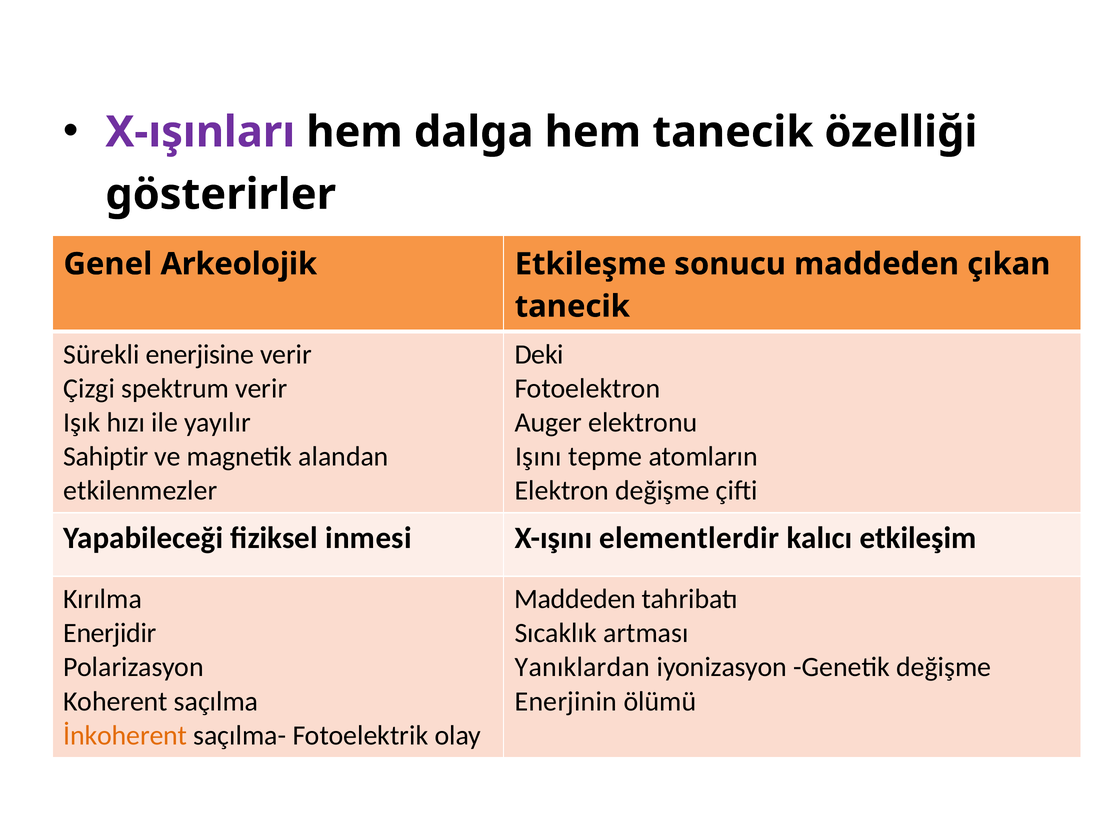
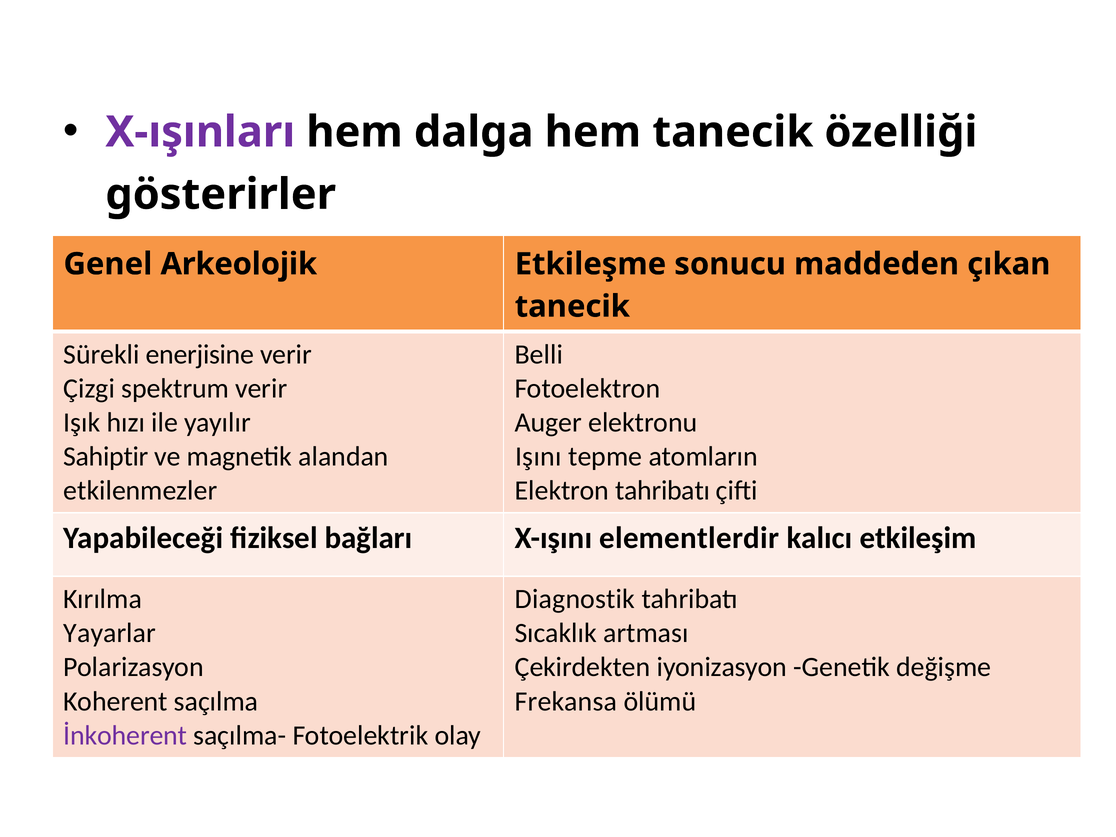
Deki: Deki -> Belli (539, 354)
Elektron değişme: değişme -> tahribatı (663, 491)
inmesi: inmesi -> bağları (369, 538)
Maddeden: Maddeden -> Diagnostik (575, 599)
Enerjidir: Enerjidir -> Yayarlar (110, 633)
Yanıklardan: Yanıklardan -> Çekirdekten (583, 667)
Enerjinin: Enerjinin -> Frekansa (566, 701)
İnkoherent colour: orange -> purple (125, 735)
